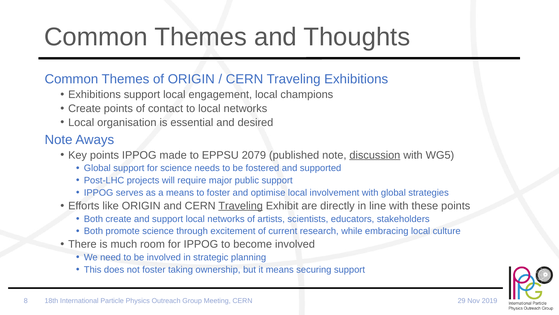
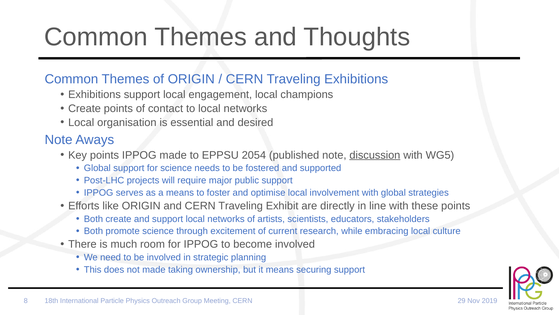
2079: 2079 -> 2054 (254, 155)
Traveling underline: present -> none (241, 205)
not foster: foster -> made (154, 269)
